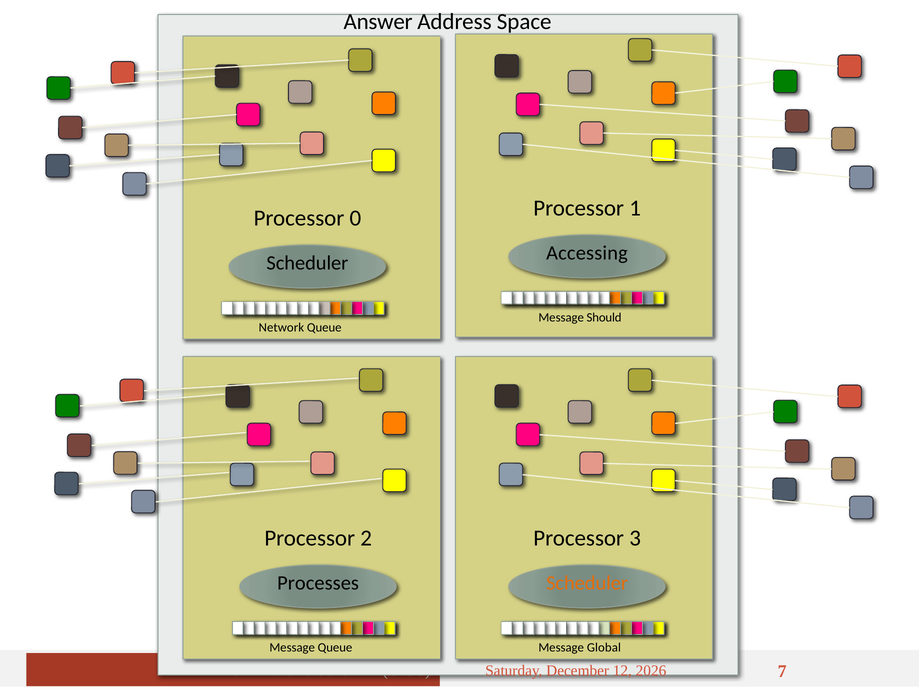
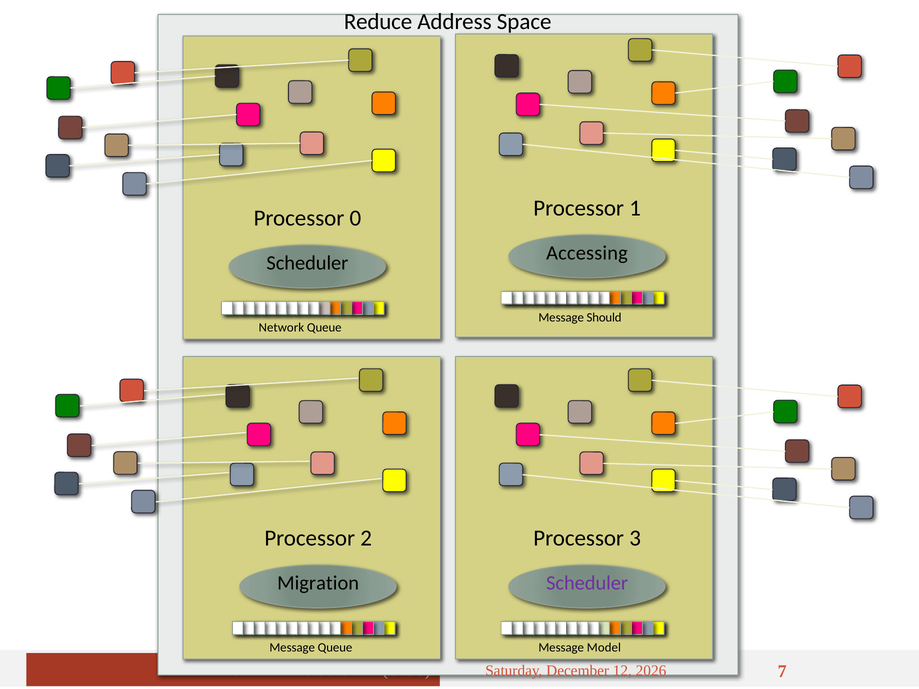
Answer: Answer -> Reduce (378, 21)
Processes: Processes -> Migration (318, 583)
Scheduler colour: orange -> purple (587, 583)
Global: Global -> Model (604, 648)
